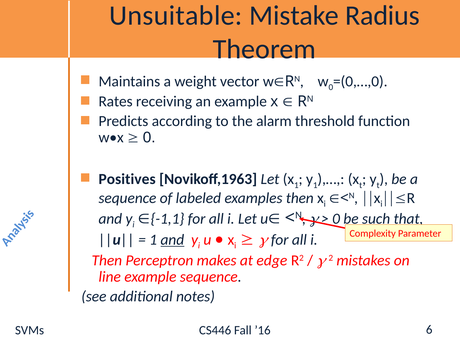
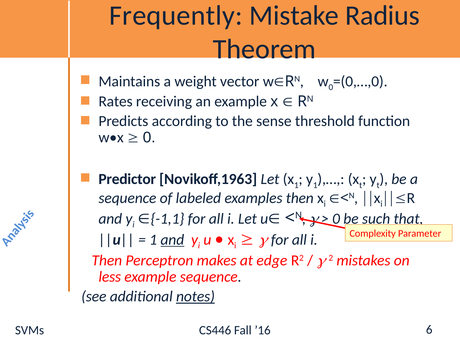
Unsuitable: Unsuitable -> Frequently (176, 15)
alarm: alarm -> sense (274, 121)
Positives: Positives -> Predictor (127, 179)
line: line -> less (110, 277)
notes underline: none -> present (195, 296)
